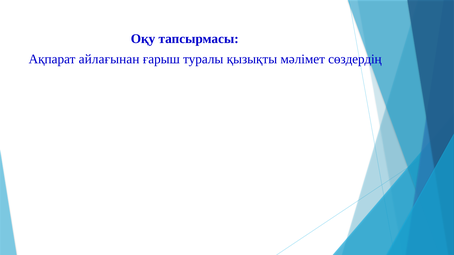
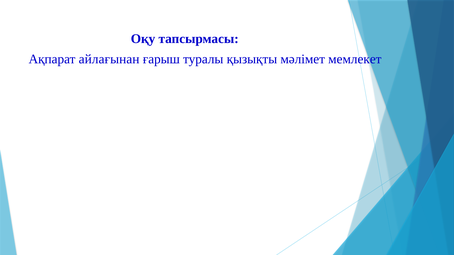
сөздердің: сөздердің -> мемлекет (355, 59)
